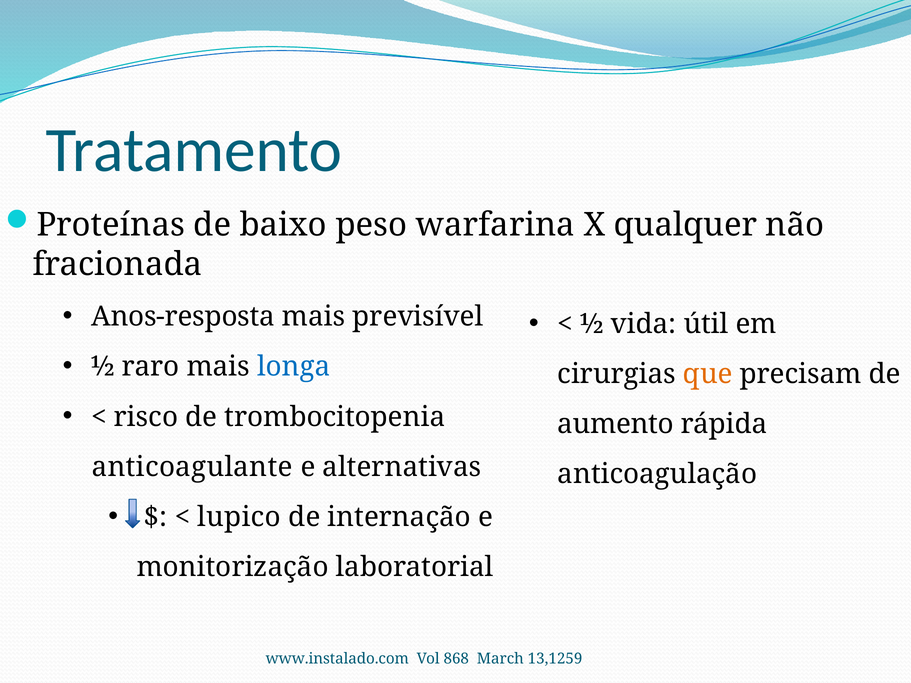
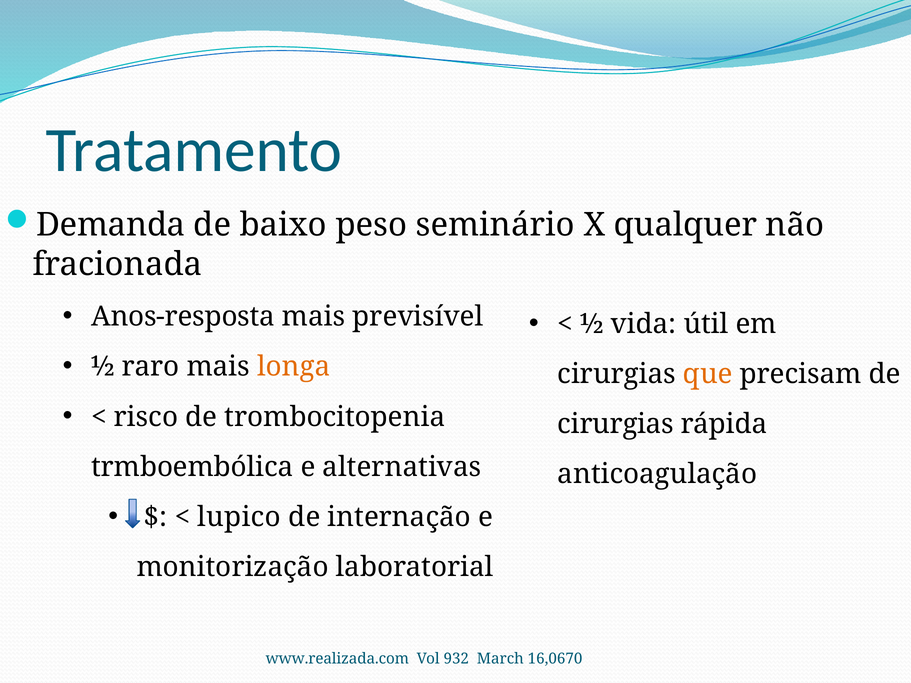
Proteínas: Proteínas -> Demanda (111, 225)
warfarina: warfarina -> seminário (495, 225)
longa colour: blue -> orange (294, 367)
aumento: aumento -> cirurgias (616, 424)
anticoagulante: anticoagulante -> trmboembólica (192, 467)
www.instalado.com: www.instalado.com -> www.realizada.com (337, 659)
868: 868 -> 932 (456, 659)
13,1259: 13,1259 -> 16,0670 (555, 659)
